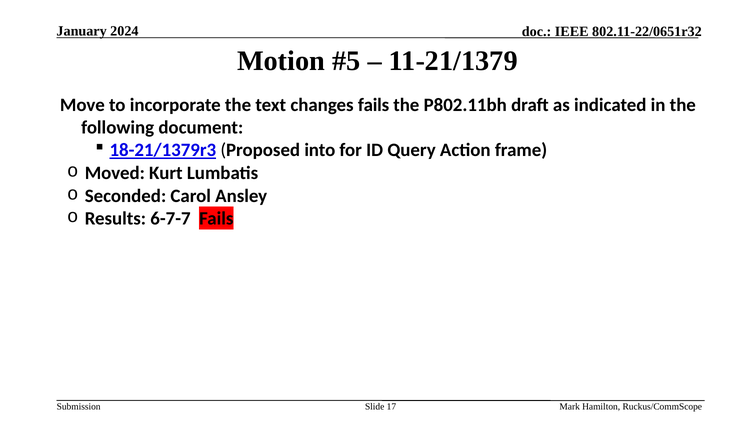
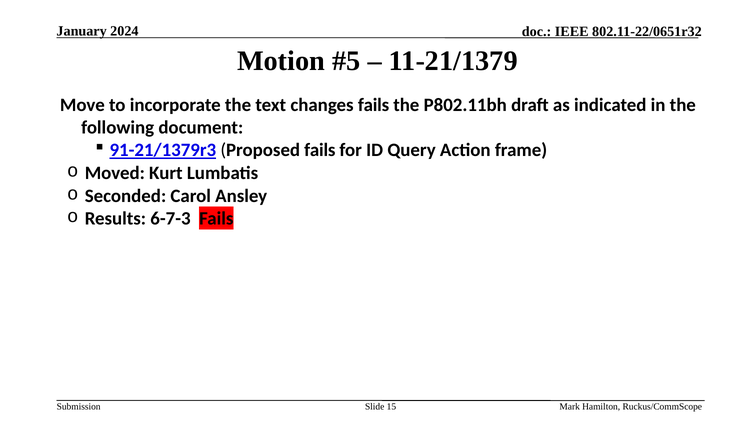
18-21/1379r3: 18-21/1379r3 -> 91-21/1379r3 (163, 150)
Proposed into: into -> fails (320, 150)
6-7-7: 6-7-7 -> 6-7-3 (170, 219)
17: 17 -> 15 (391, 407)
